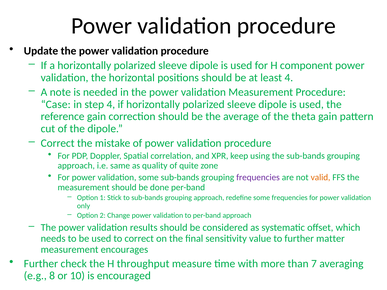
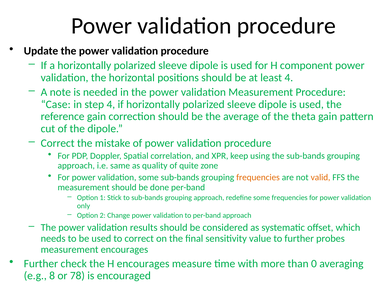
frequencies colour: purple -> orange (258, 178)
matter: matter -> probes (330, 239)
H throughput: throughput -> encourages (143, 264)
7: 7 -> 0 (314, 264)
10: 10 -> 78 (77, 276)
